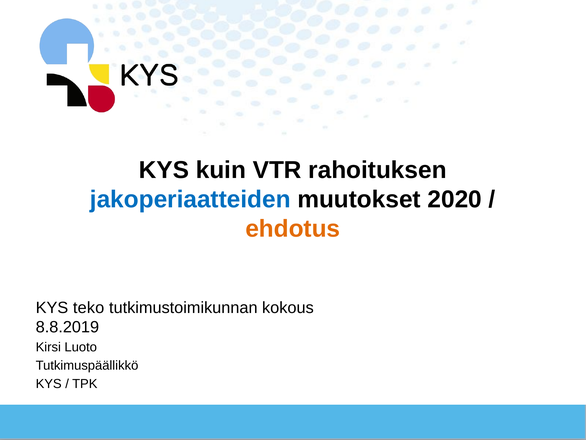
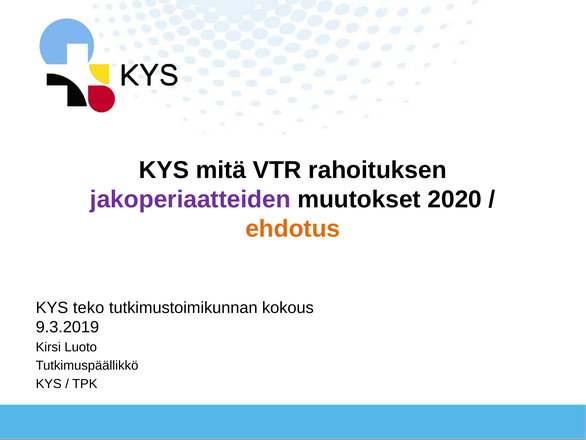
kuin: kuin -> mitä (221, 170)
jakoperiaatteiden colour: blue -> purple (190, 199)
8.8.2019: 8.8.2019 -> 9.3.2019 (67, 327)
